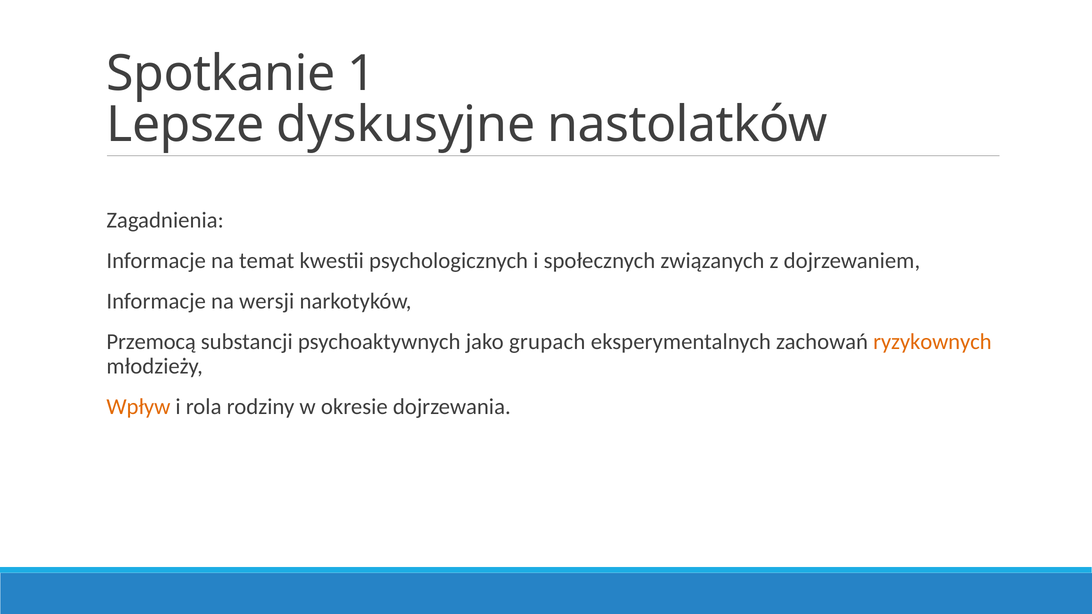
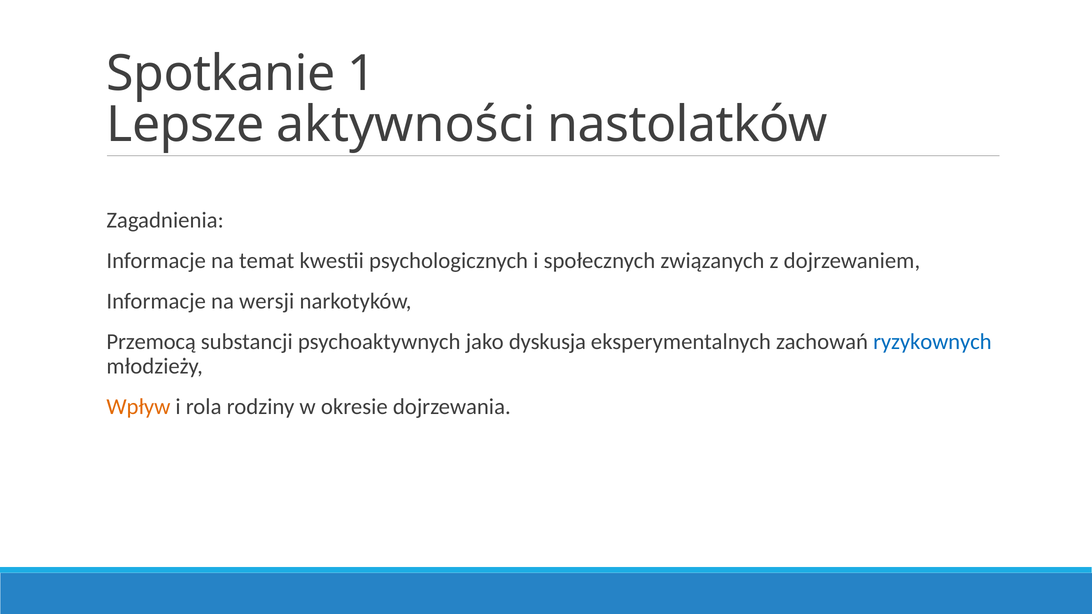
dyskusyjne: dyskusyjne -> aktywności (406, 125)
grupach: grupach -> dyskusja (547, 342)
ryzykownych colour: orange -> blue (932, 342)
